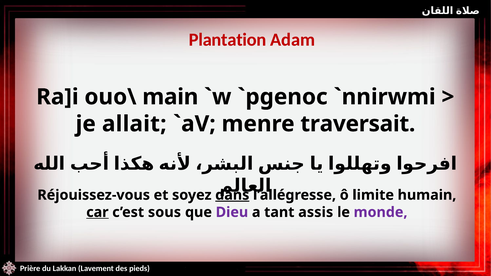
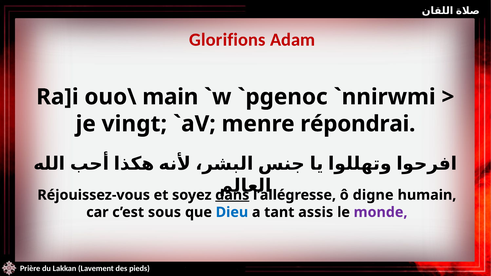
Plantation: Plantation -> Glorifions (227, 40)
allait: allait -> vingt (134, 124)
traversait: traversait -> répondrai (358, 124)
limite: limite -> digne (373, 195)
car underline: present -> none (97, 212)
Dieu colour: purple -> blue (232, 212)
